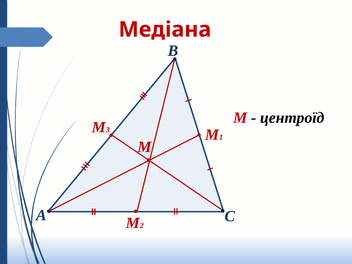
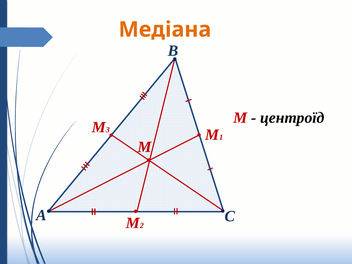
Медіана colour: red -> orange (165, 30)
